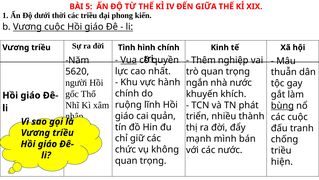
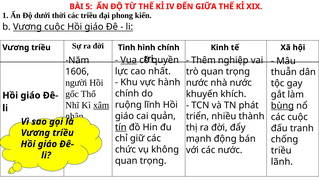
5620: 5620 -> 1606 (77, 71)
ngắn: ngắn -> nước (197, 83)
xâm underline: none -> present (101, 105)
tín underline: none -> present (121, 127)
mình: mình -> động (225, 138)
hiện: hiện -> lãnh (282, 161)
